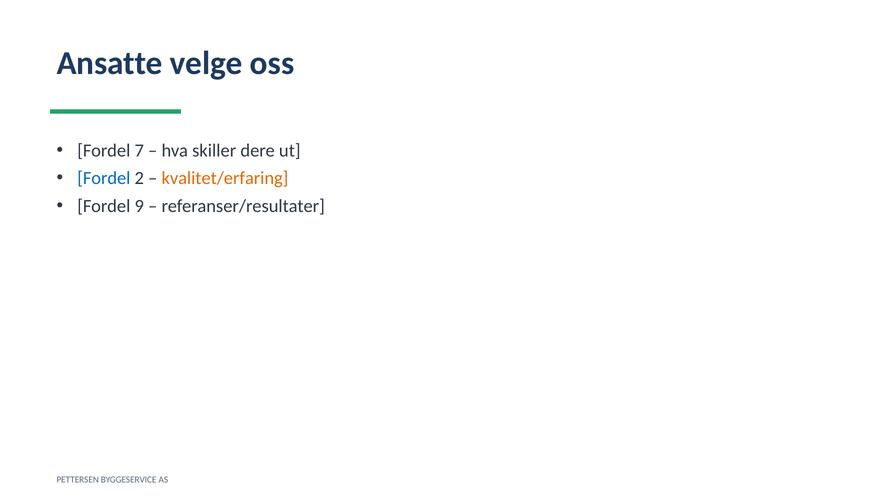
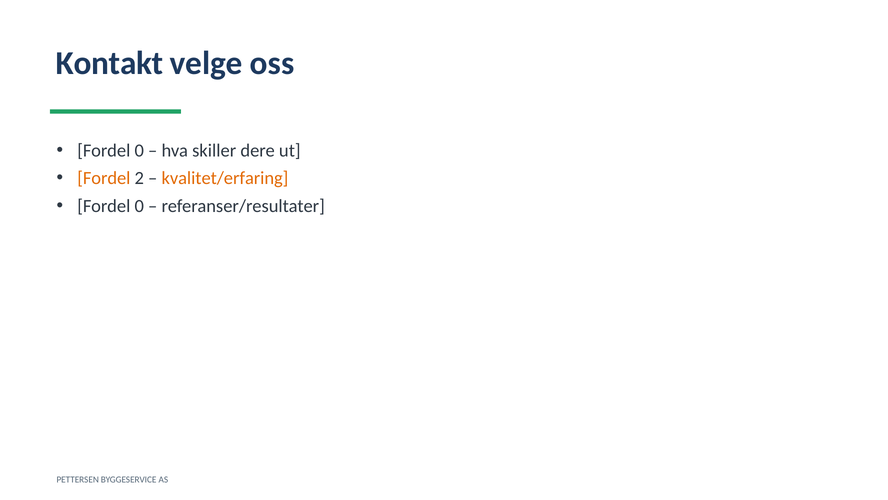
Ansatte: Ansatte -> Kontakt (110, 63)
7: 7 -> 0 (139, 150)
Fordel colour: blue -> orange (104, 178)
9: 9 -> 0 (139, 206)
